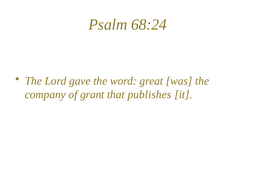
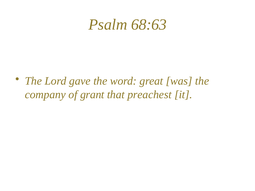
68:24: 68:24 -> 68:63 (149, 25)
publishes: publishes -> preachest (150, 95)
